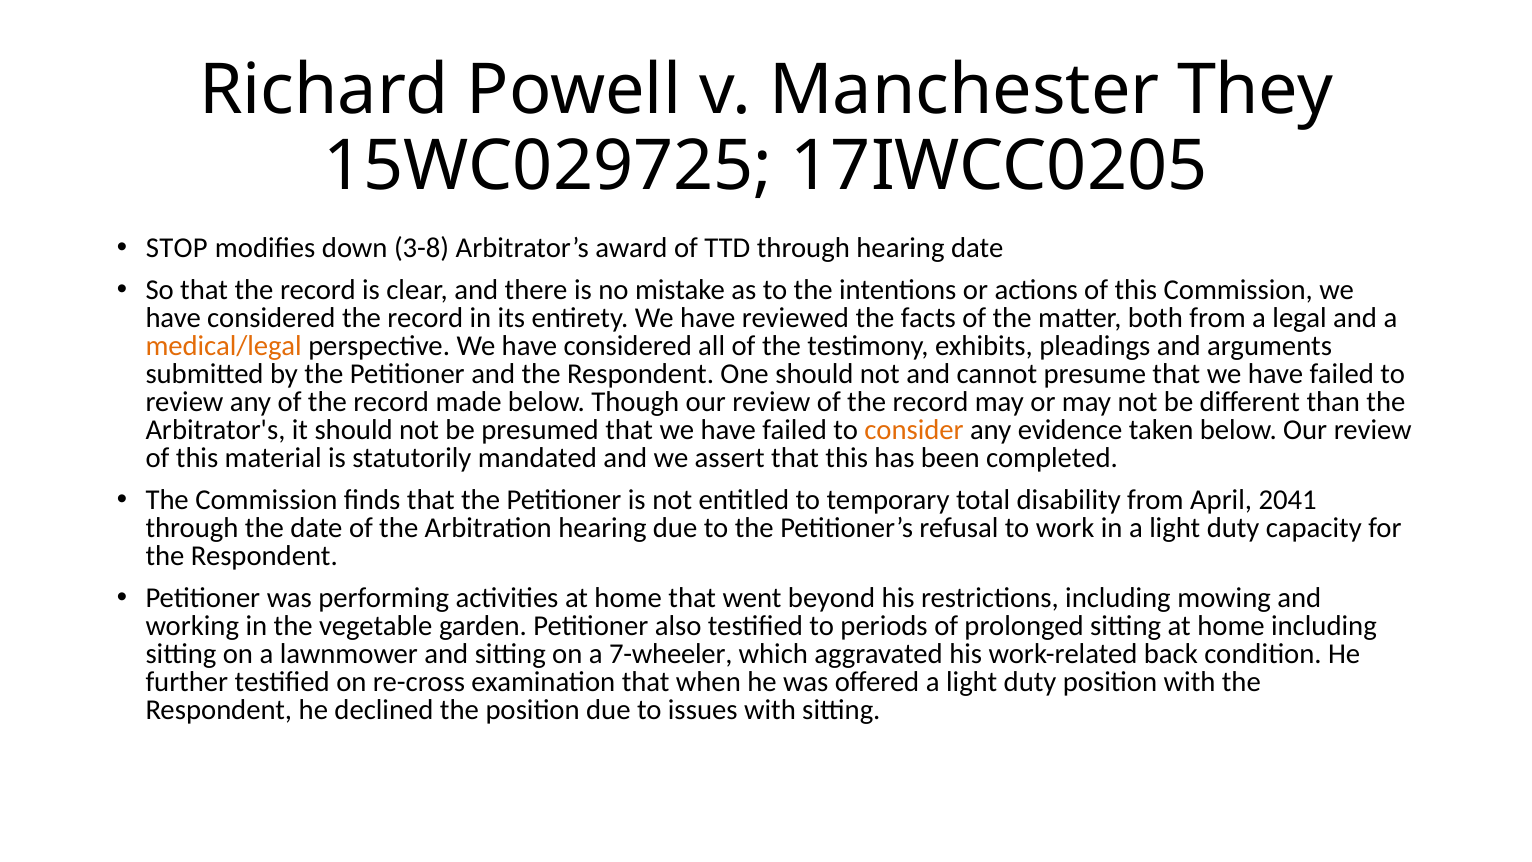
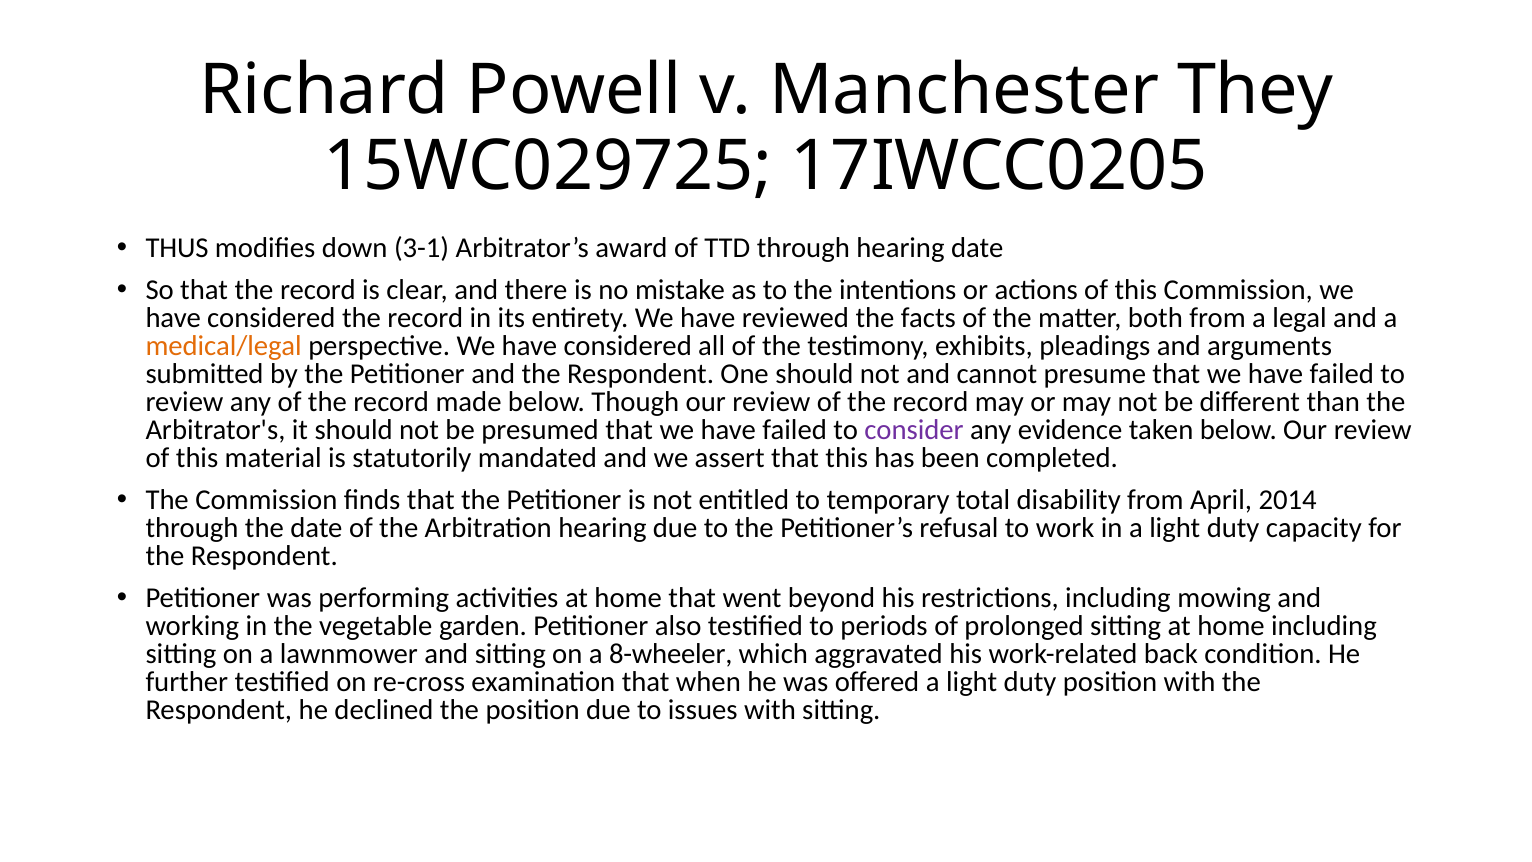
STOP: STOP -> THUS (177, 248)
3-8: 3-8 -> 3-1 (422, 248)
consider colour: orange -> purple (914, 430)
2041: 2041 -> 2014 (1288, 500)
7-wheeler: 7-wheeler -> 8-wheeler (671, 654)
